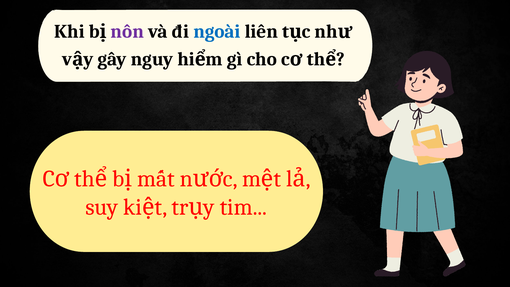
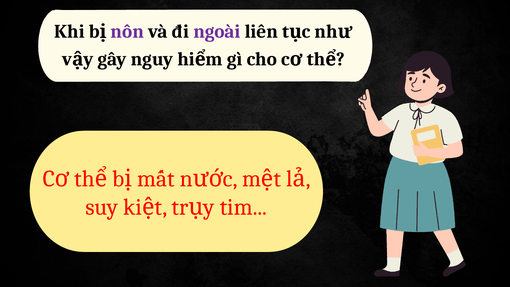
ngoài colour: blue -> purple (217, 32)
